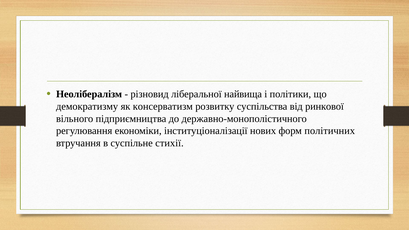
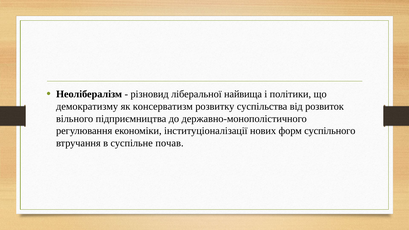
ринкової: ринкової -> розвиток (325, 106)
політичних: політичних -> суспільного (330, 131)
стихії: стихії -> почав (170, 143)
